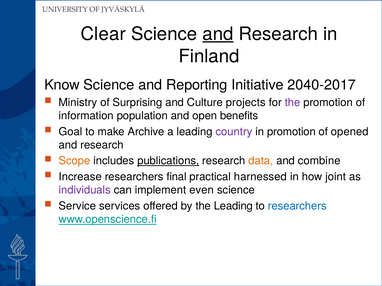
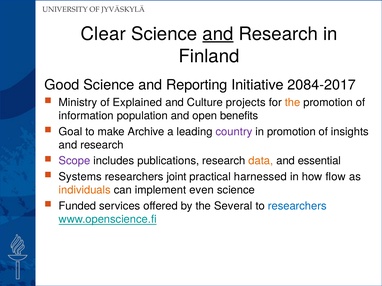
Know: Know -> Good (62, 85)
2040-2017: 2040-2017 -> 2084-2017 (322, 85)
Surprising: Surprising -> Explained (137, 103)
the colour: purple -> orange (293, 103)
opened: opened -> insights (350, 132)
Scope colour: orange -> purple (75, 161)
publications underline: present -> none (168, 161)
combine: combine -> essential (319, 161)
Increase: Increase -> Systems (80, 177)
final: final -> joint (177, 177)
joint: joint -> flow (336, 177)
individuals colour: purple -> orange (85, 190)
Service: Service -> Funded (77, 206)
the Leading: Leading -> Several (233, 206)
